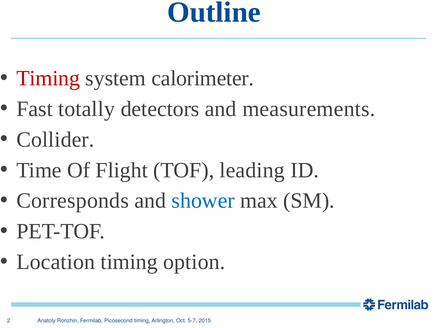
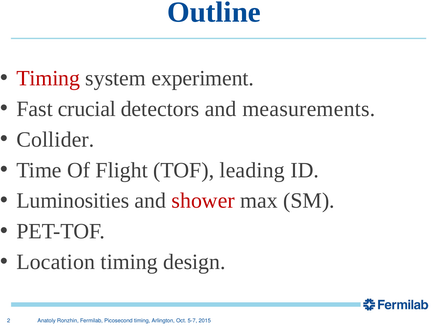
calorimeter: calorimeter -> experiment (203, 78)
totally: totally -> crucial (87, 109)
Corresponds: Corresponds -> Luminosities (73, 201)
shower colour: blue -> red (203, 201)
option: option -> design (194, 262)
